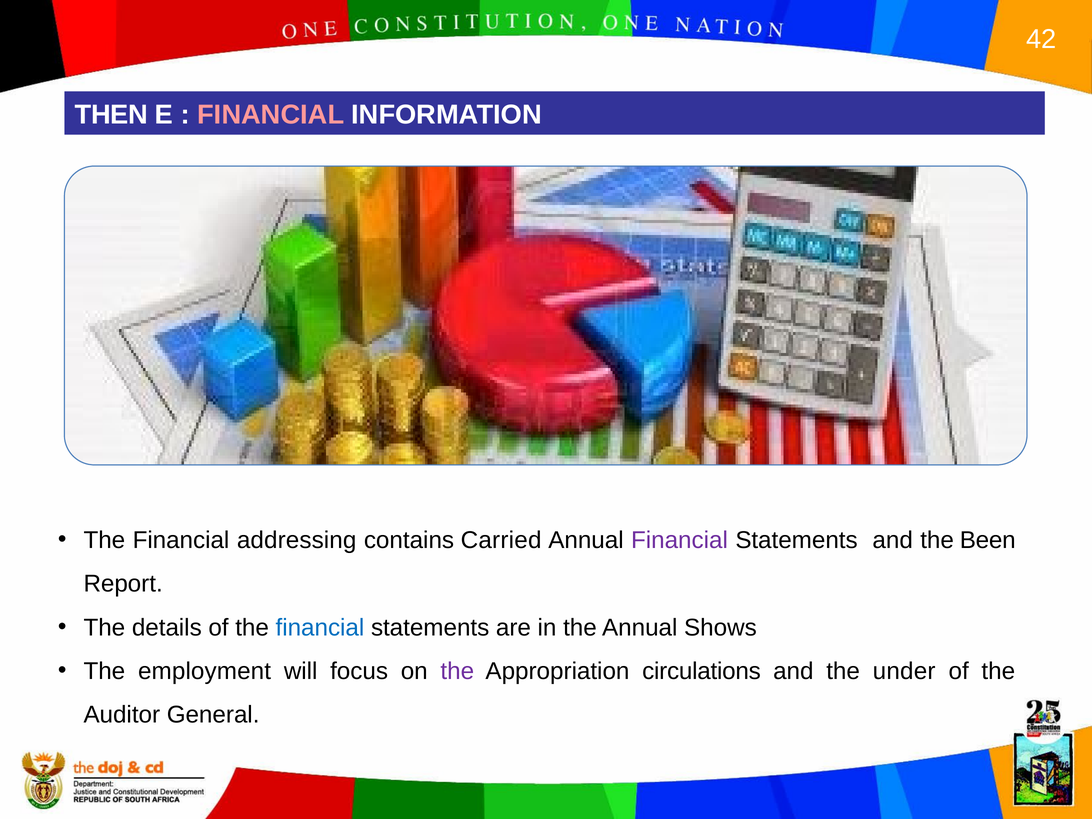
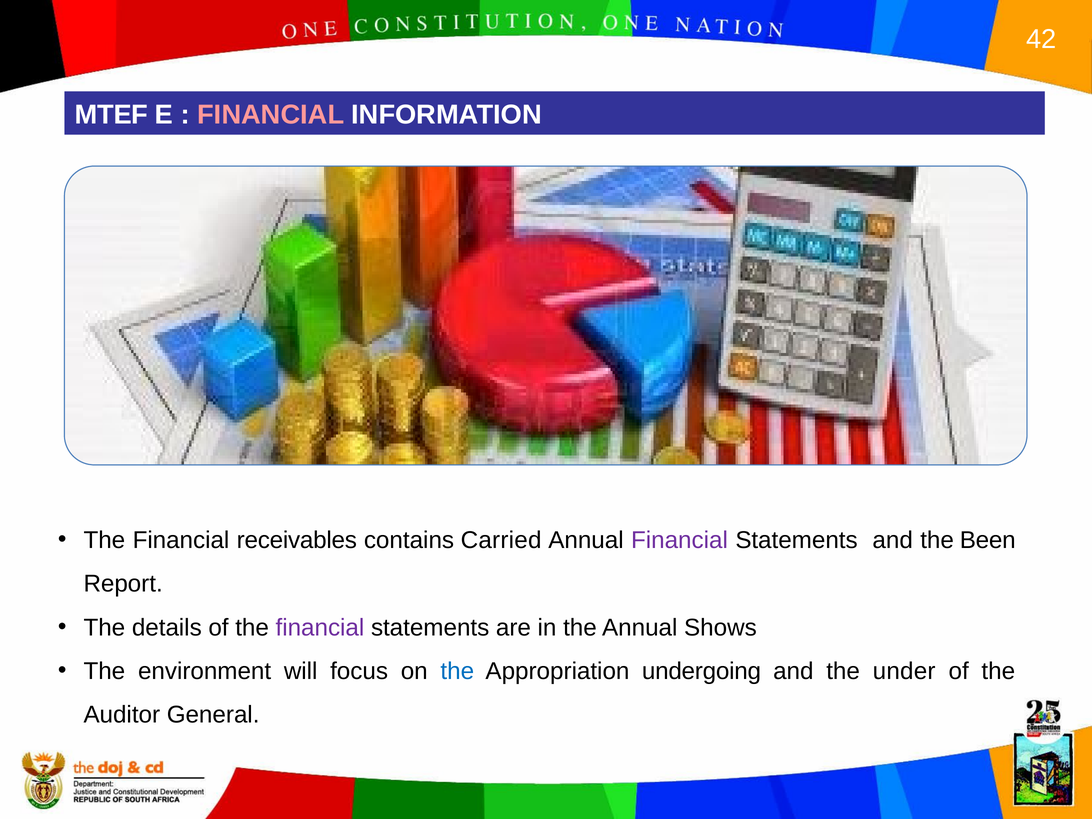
THEN: THEN -> MTEF (111, 115)
addressing: addressing -> receivables (297, 540)
financial colour: blue -> purple (320, 628)
employment: employment -> environment (205, 671)
the colour: purple -> blue (457, 671)
circulations: circulations -> undergoing (701, 671)
